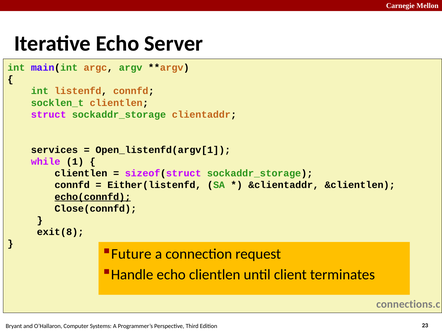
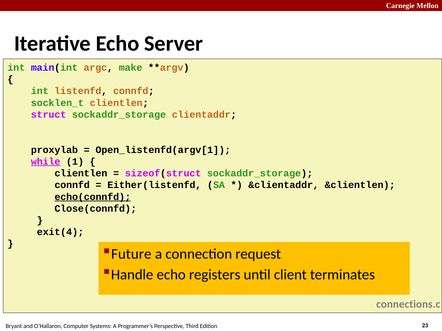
argv: argv -> make (131, 68)
services: services -> proxylab (54, 150)
while underline: none -> present (46, 162)
exit(8: exit(8 -> exit(4 (60, 232)
echo clientlen: clientlen -> registers (215, 275)
